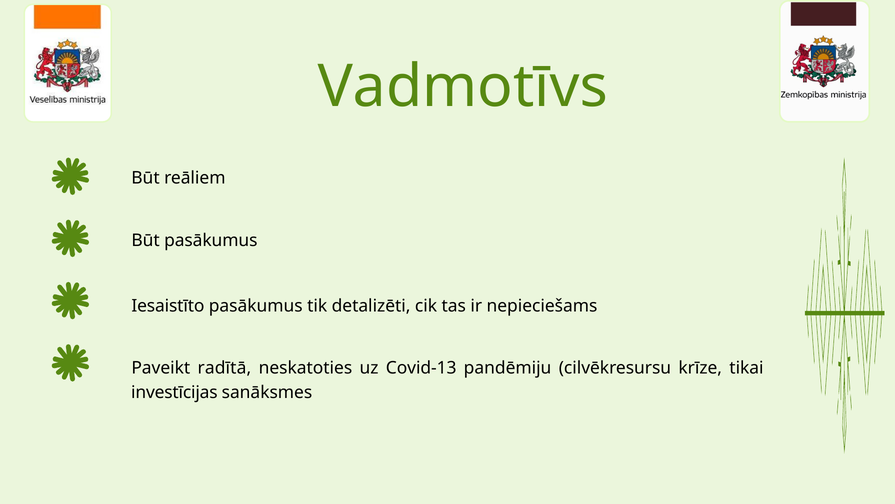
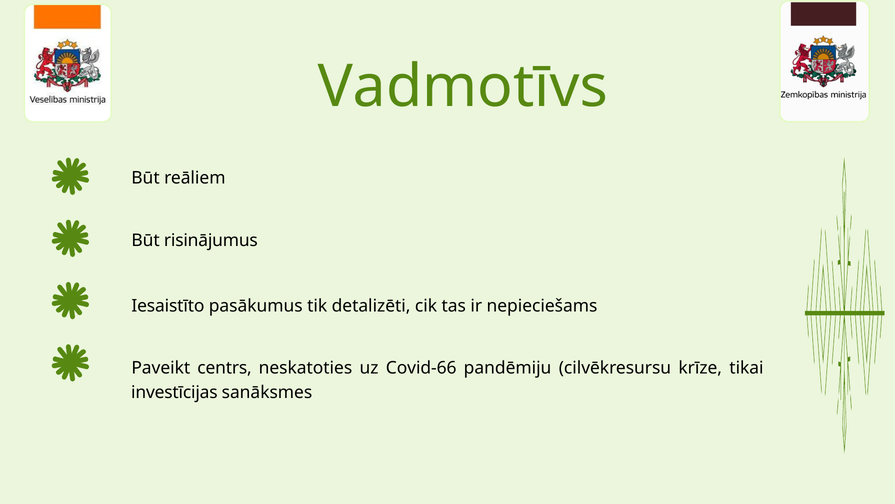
Būt pasākumus: pasākumus -> risinājumus (211, 240)
radītā: radītā -> centrs (225, 368)
Covid-13: Covid-13 -> Covid-66 (421, 368)
